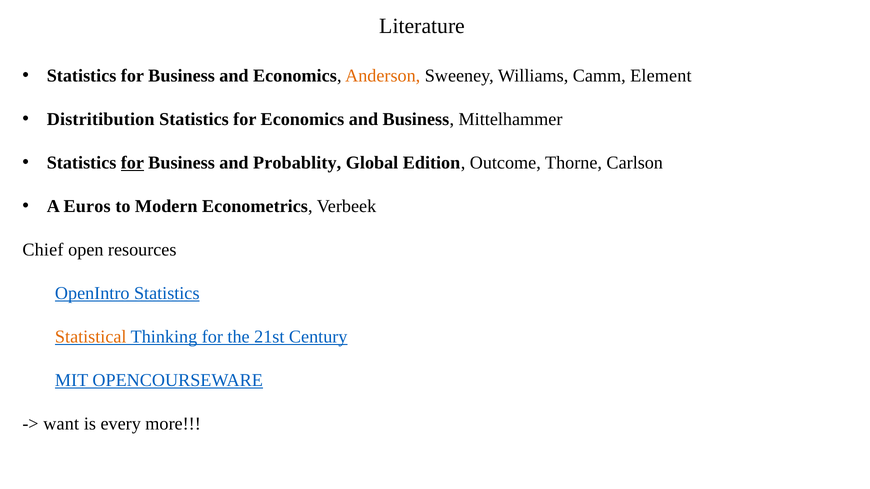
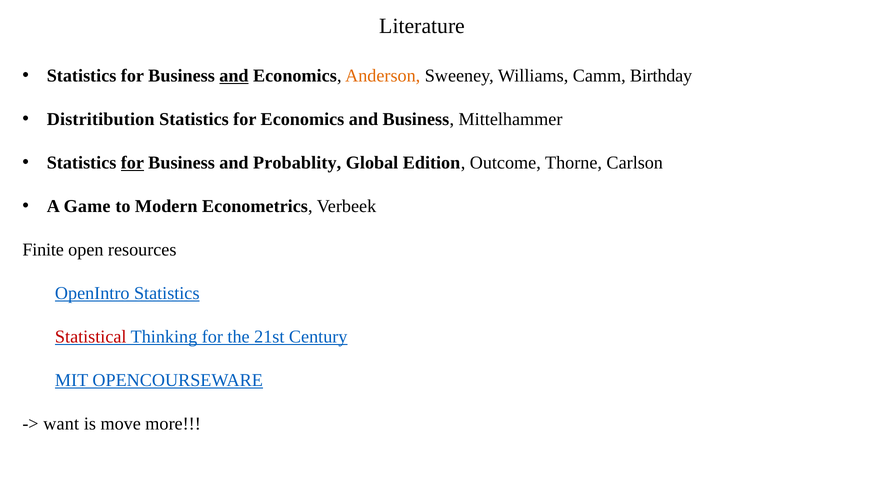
and underline: none -> present (234, 76)
Element: Element -> Birthday (661, 76)
Euros: Euros -> Game (87, 206)
Chief: Chief -> Finite (43, 250)
Statistical colour: orange -> red (91, 337)
every: every -> move (121, 424)
